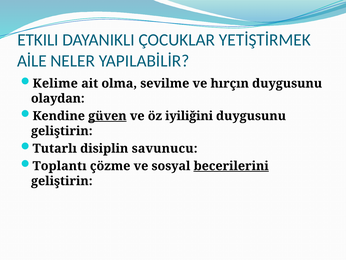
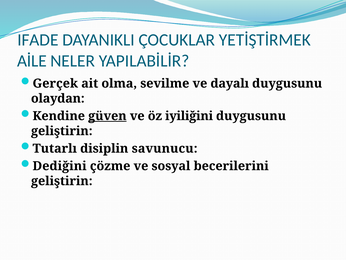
ETKILI: ETKILI -> IFADE (38, 40)
Kelime: Kelime -> Gerçek (55, 83)
hırçın: hırçın -> dayalı (230, 83)
Toplantı: Toplantı -> Dediğini (60, 166)
becerilerini underline: present -> none (231, 166)
